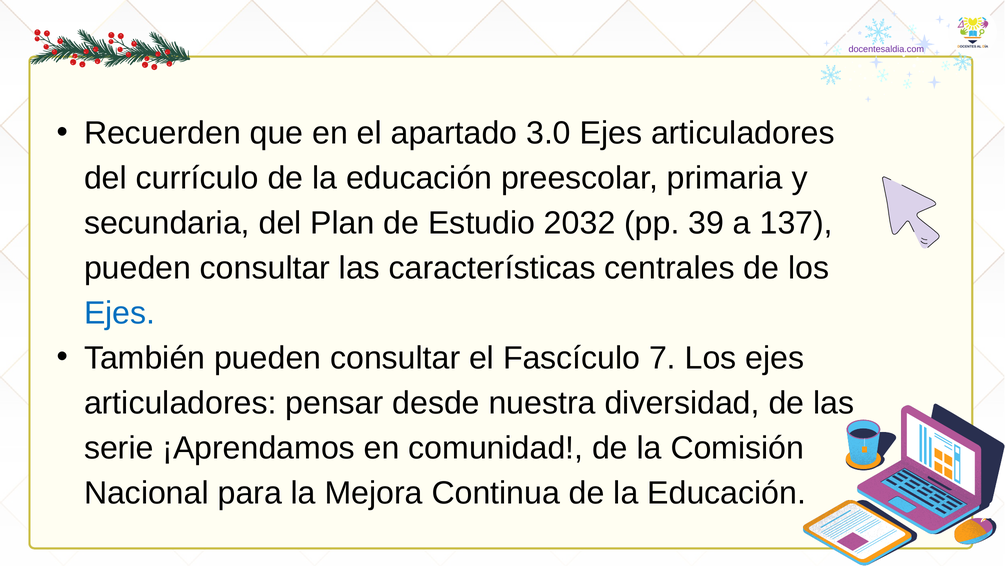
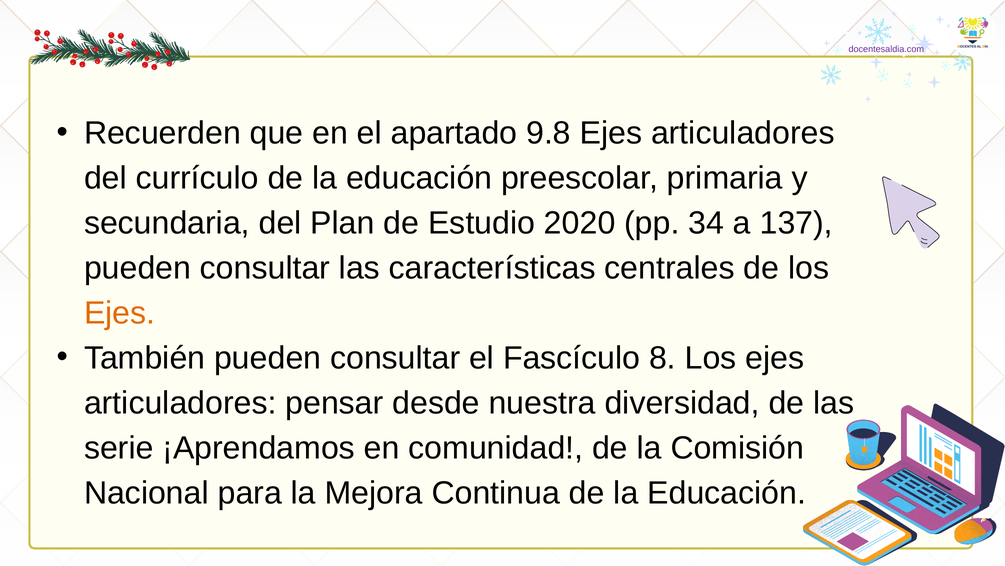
3.0: 3.0 -> 9.8 (549, 133)
2032: 2032 -> 2020 (580, 223)
39: 39 -> 34 (706, 223)
Ejes colour: blue -> orange (120, 313)
7: 7 -> 8 (663, 358)
